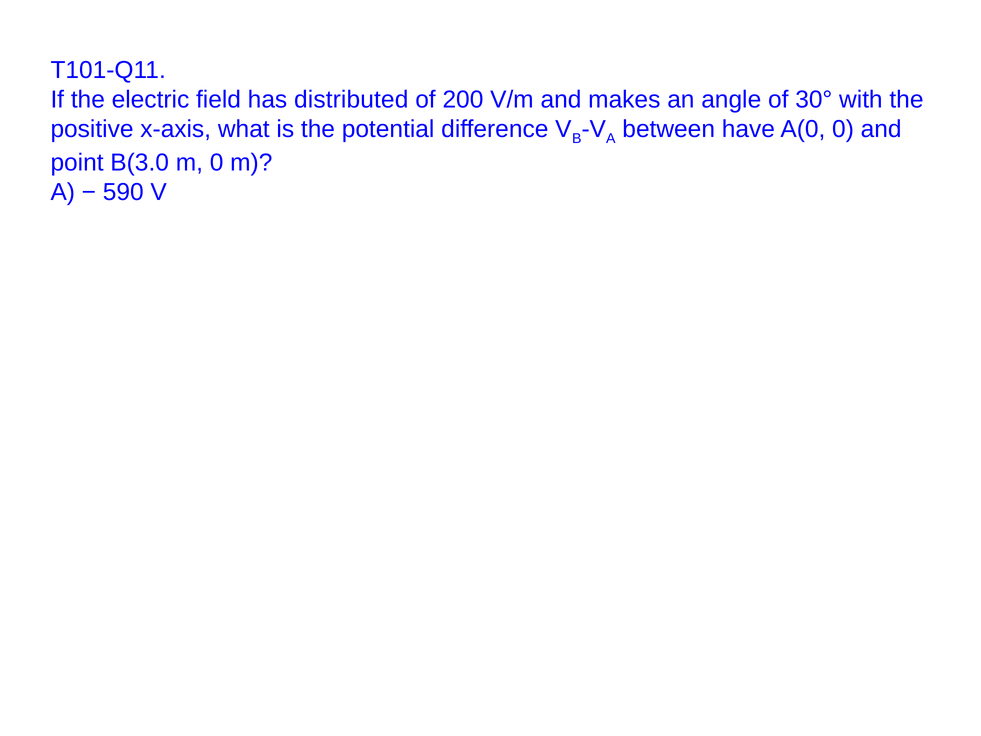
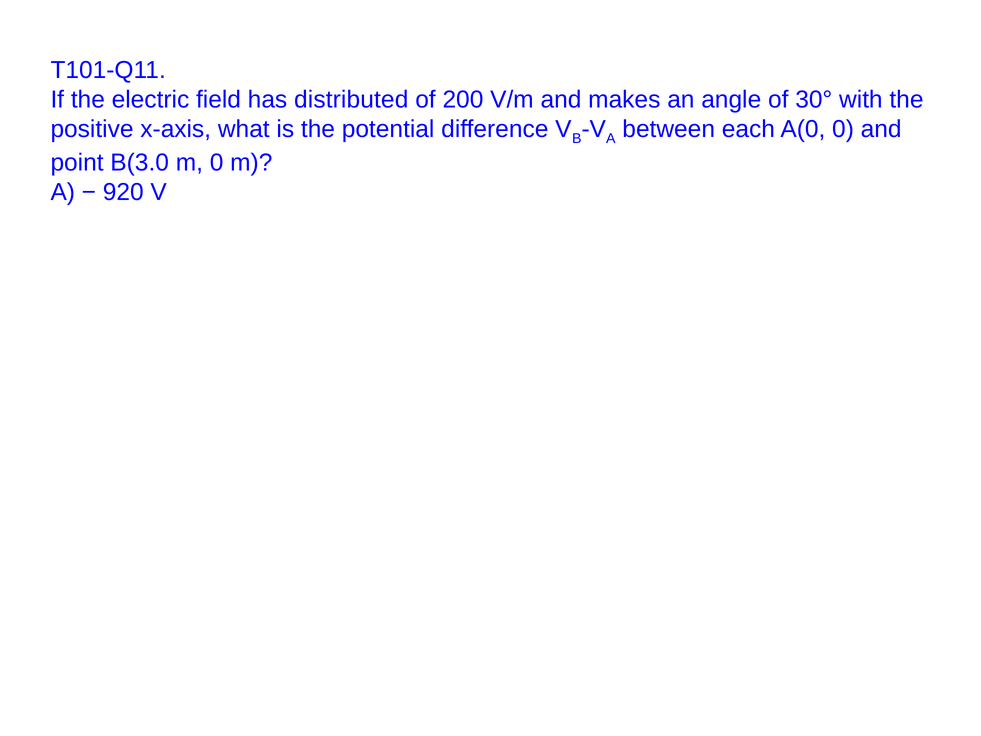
have: have -> each (748, 129)
590: 590 -> 920 (123, 192)
